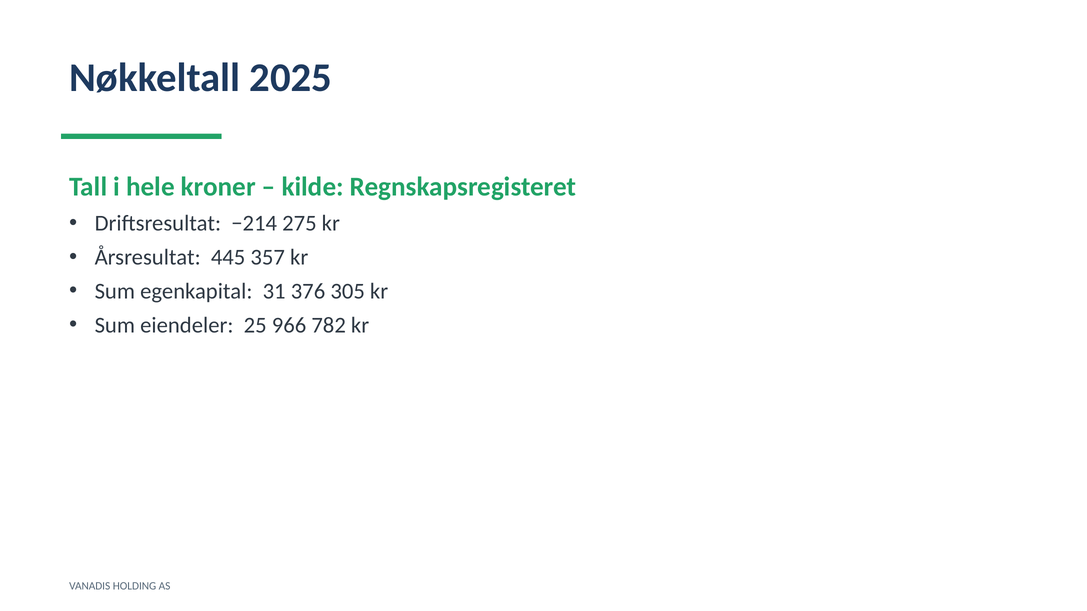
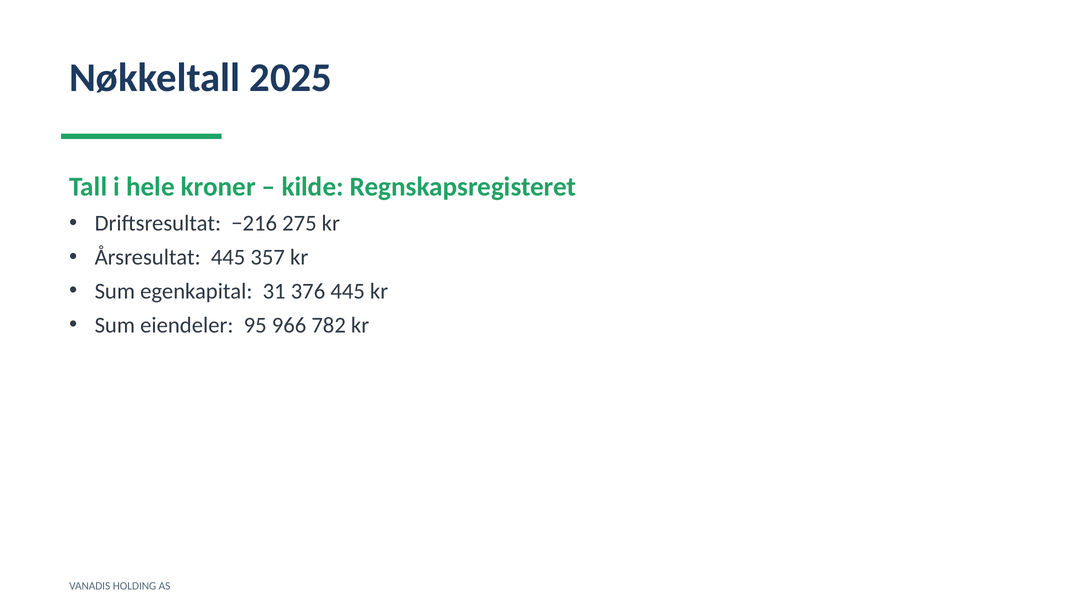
−214: −214 -> −216 (254, 224)
376 305: 305 -> 445 (348, 291)
25: 25 -> 95 (255, 325)
